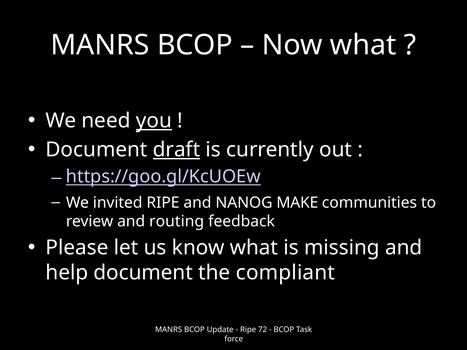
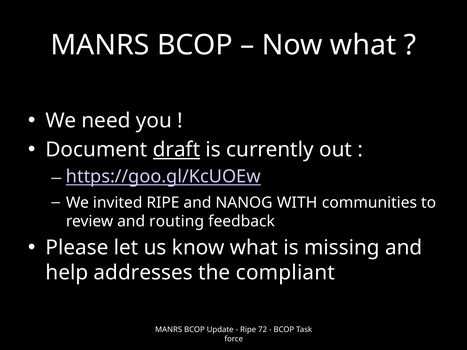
you underline: present -> none (154, 121)
MAKE: MAKE -> WITH (297, 203)
help document: document -> addresses (143, 273)
